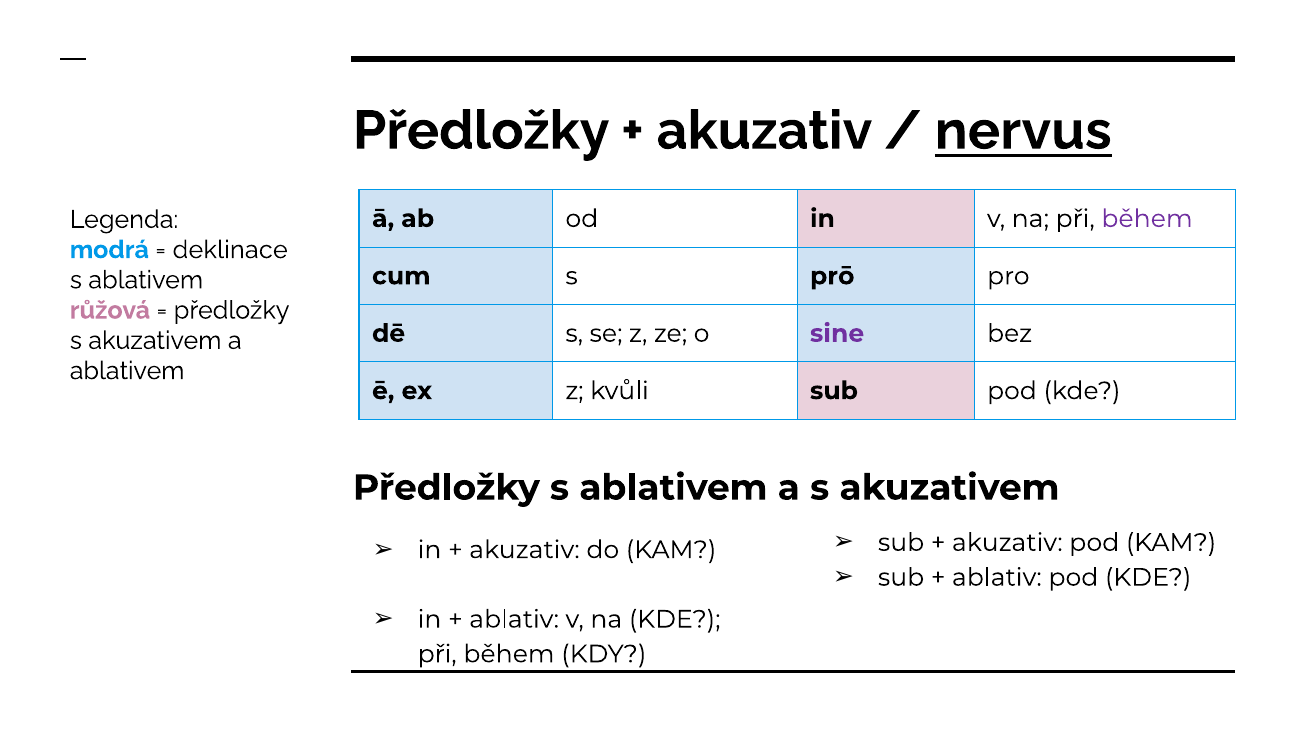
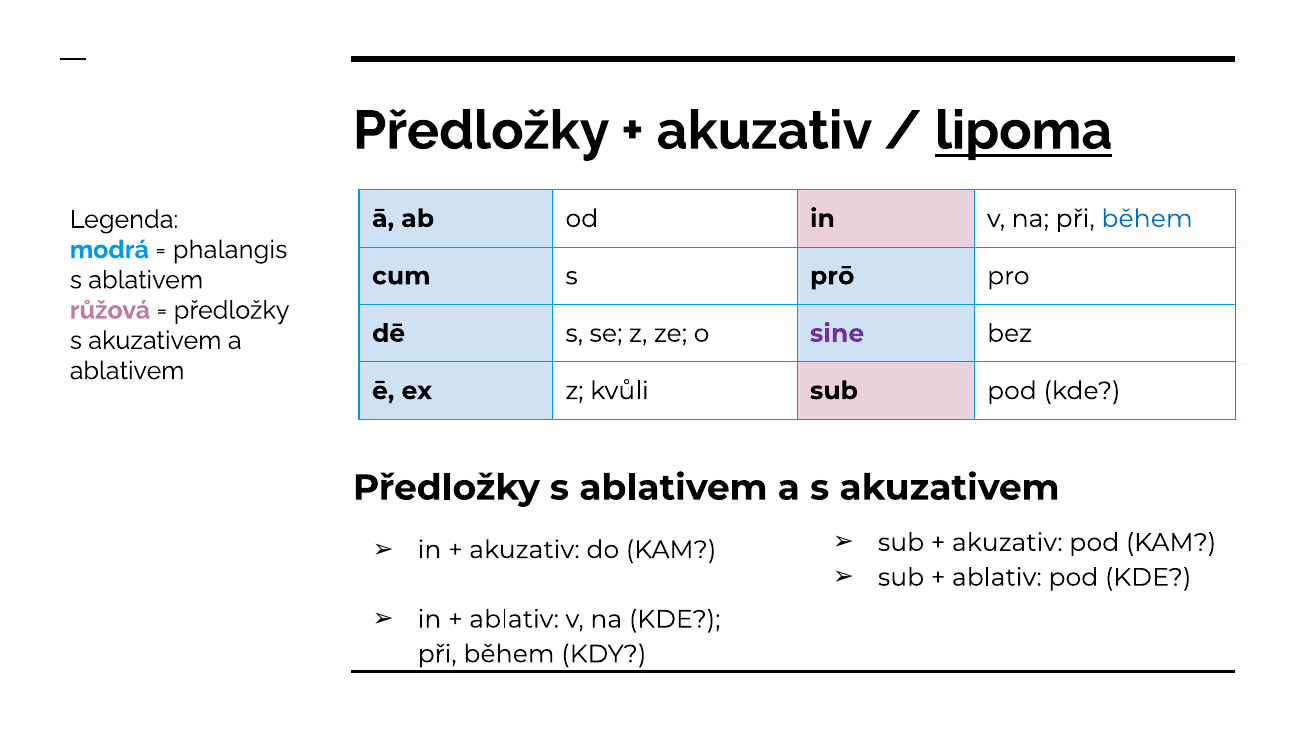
nervus: nervus -> lipoma (1024, 131)
během colour: purple -> blue (1147, 219)
deklinace: deklinace -> phalangis (230, 250)
